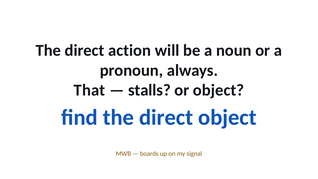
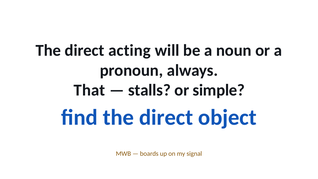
action: action -> acting (130, 50)
or object: object -> simple (219, 90)
